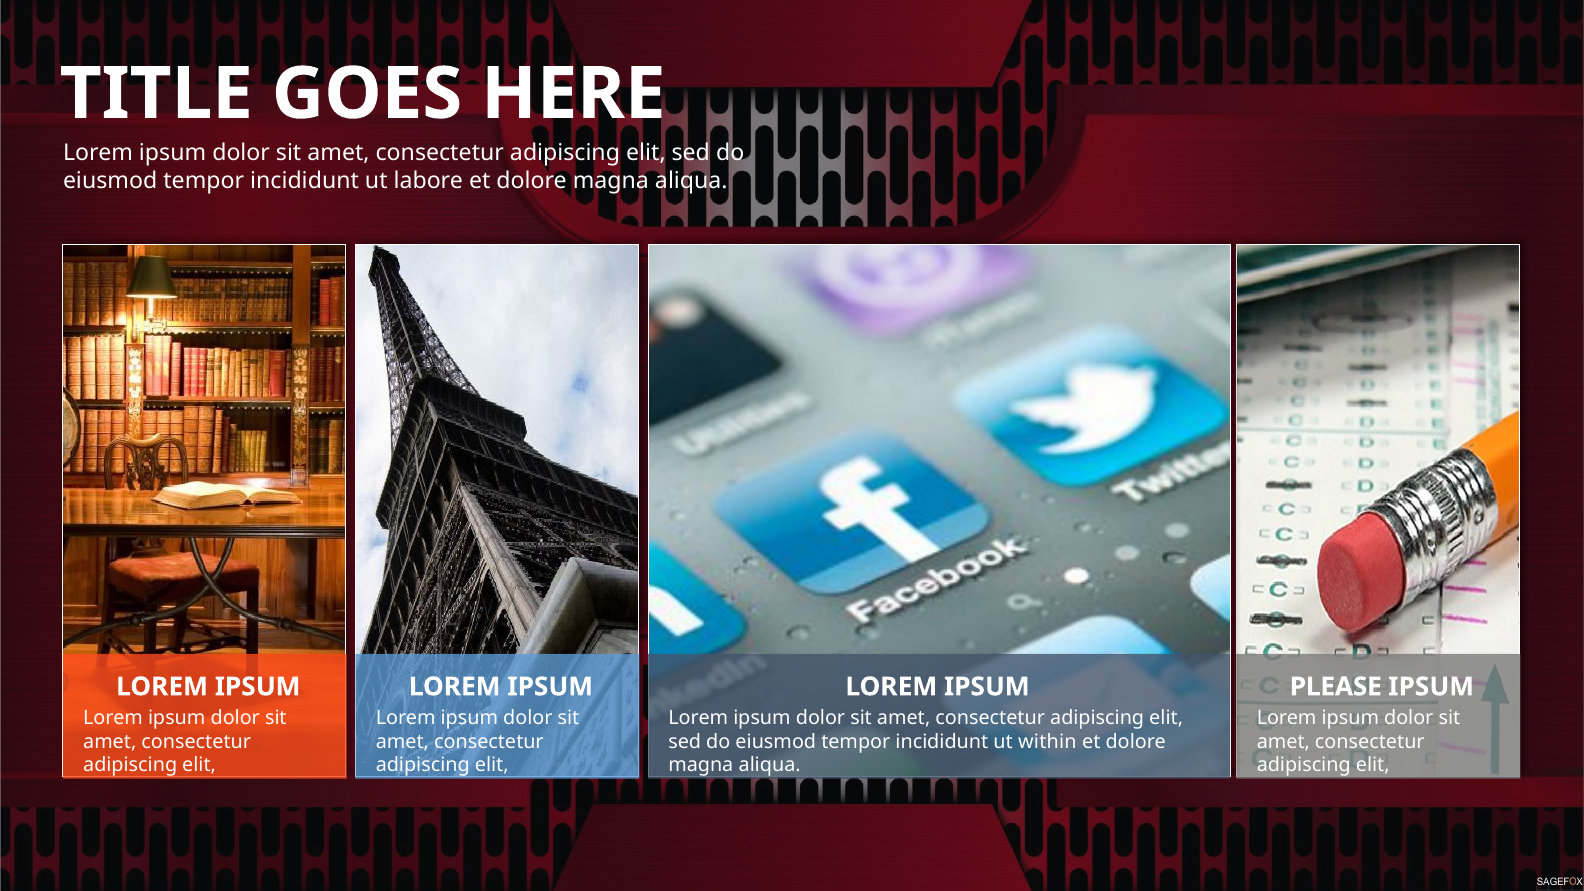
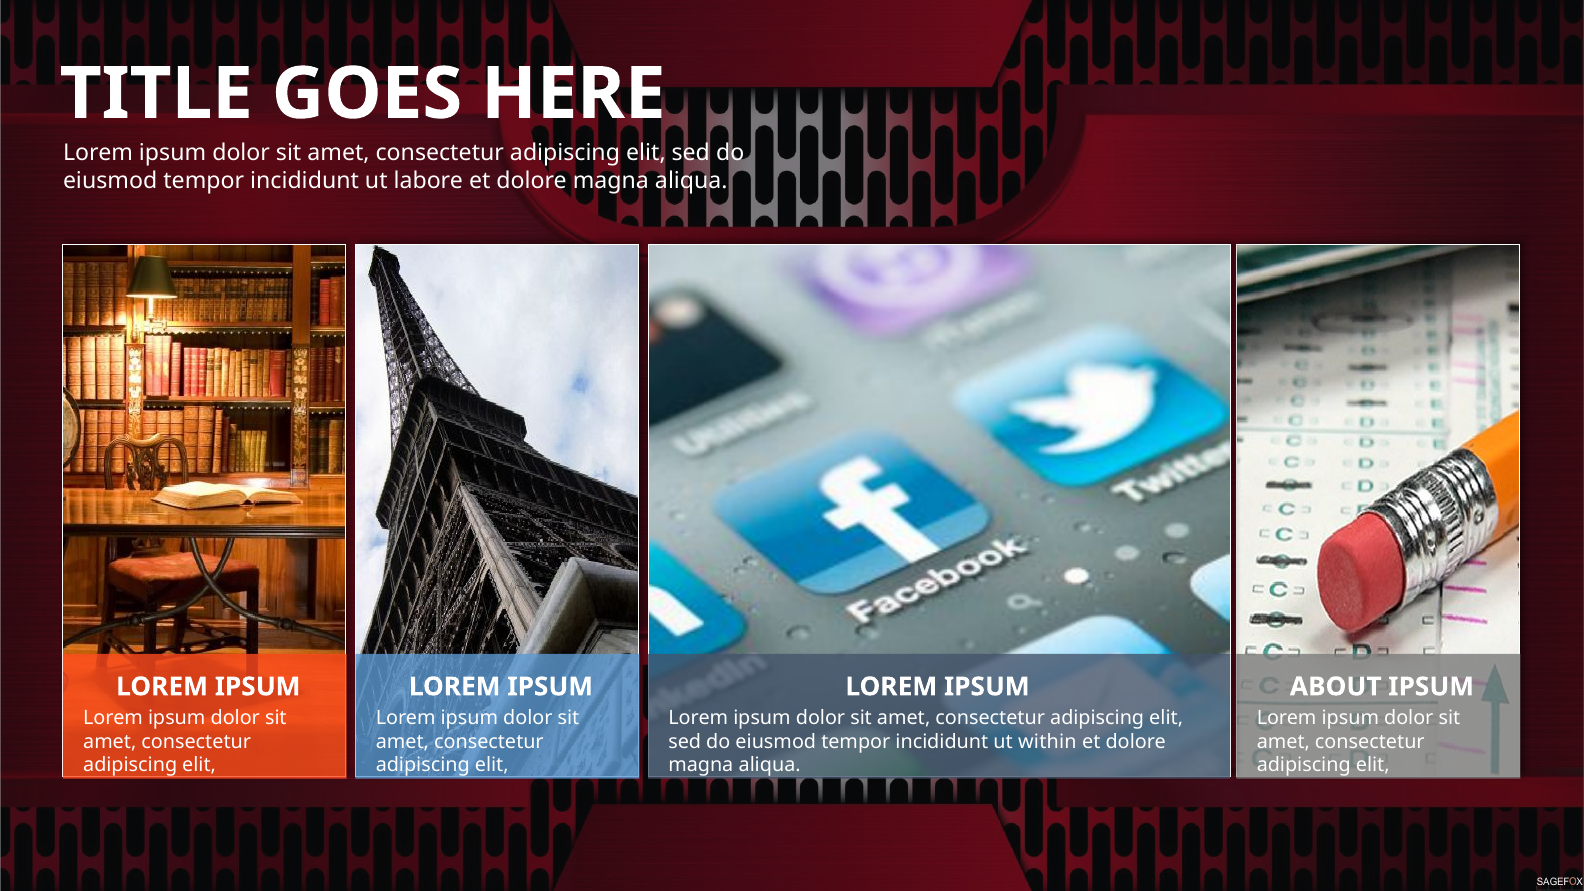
PLEASE: PLEASE -> ABOUT (1336, 687)
